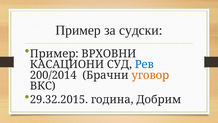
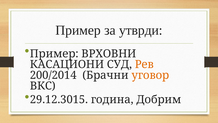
судски: судски -> утврди (141, 30)
Рев colour: blue -> orange (144, 64)
29.32.2015: 29.32.2015 -> 29.12.3015 (59, 99)
